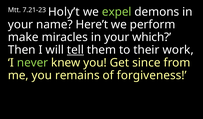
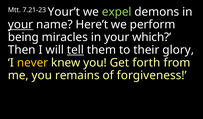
Holy’t: Holy’t -> Your’t (64, 12)
your underline: none -> present (21, 25)
make: make -> being (23, 37)
work: work -> glory (178, 50)
never colour: light green -> yellow (33, 63)
since: since -> forth (146, 63)
